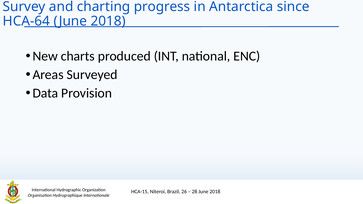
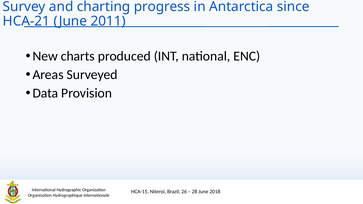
HCA-64: HCA-64 -> HCA-21 (26, 21)
2018: 2018 -> 2011 (108, 21)
